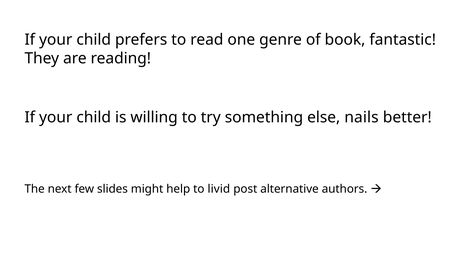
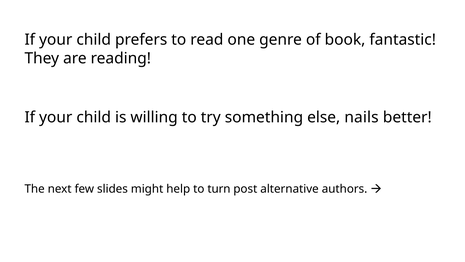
livid: livid -> turn (219, 189)
